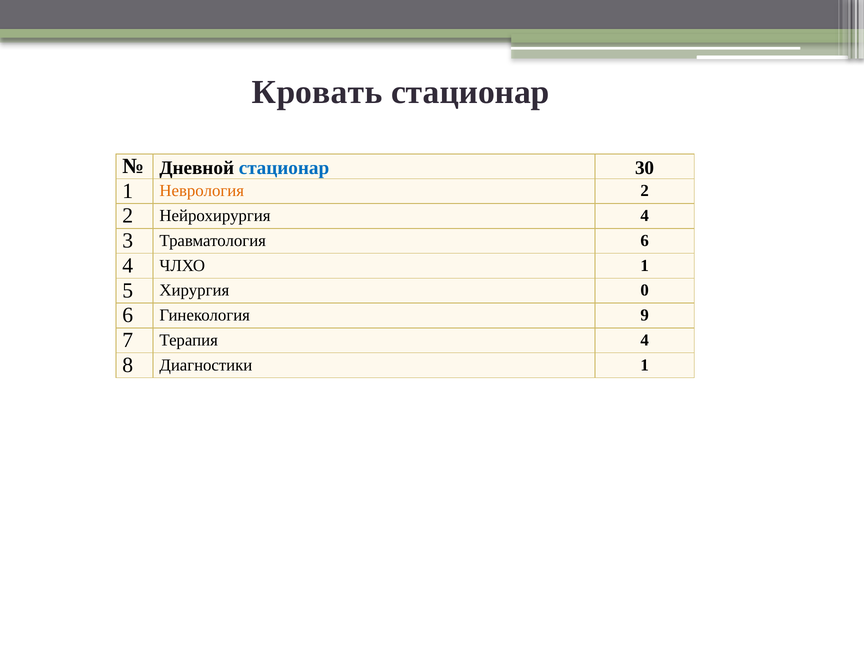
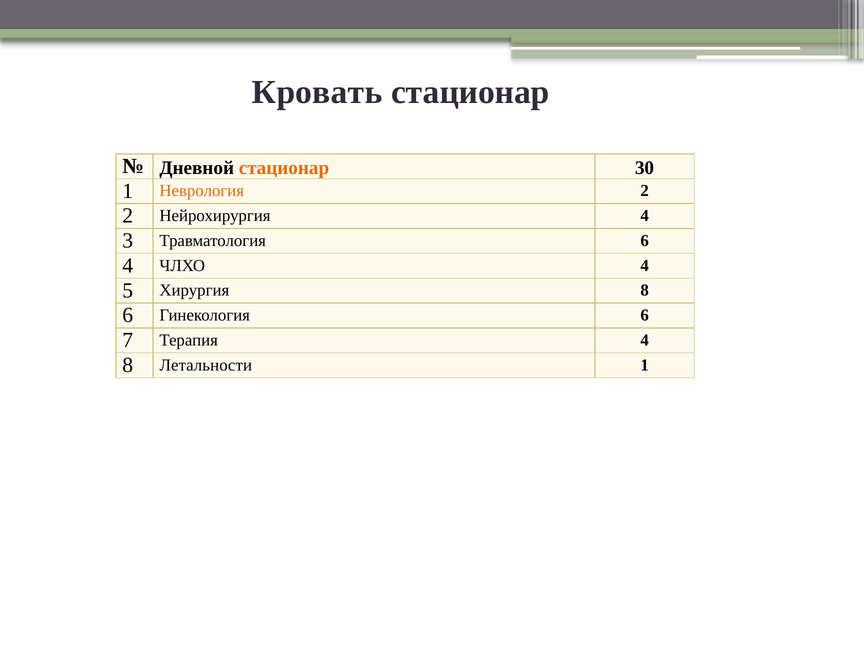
стационар colour: blue -> orange (284, 168)
ЧЛХО 1: 1 -> 4 (645, 266)
Хирургия 0: 0 -> 8 (645, 290)
Гинекология 9: 9 -> 6 (645, 315)
Диагностики: Диагностики -> Летальности (206, 365)
